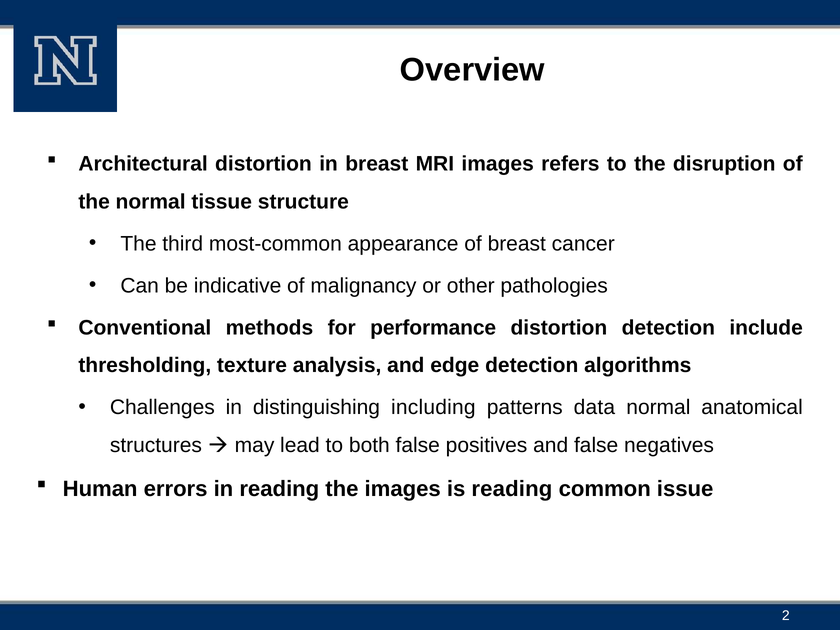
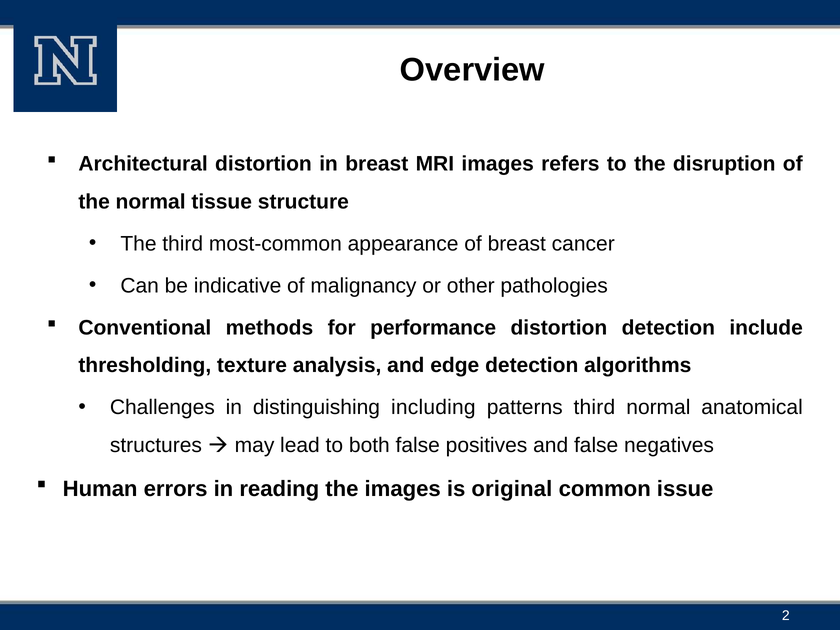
patterns data: data -> third (594, 407)
is reading: reading -> original (512, 489)
